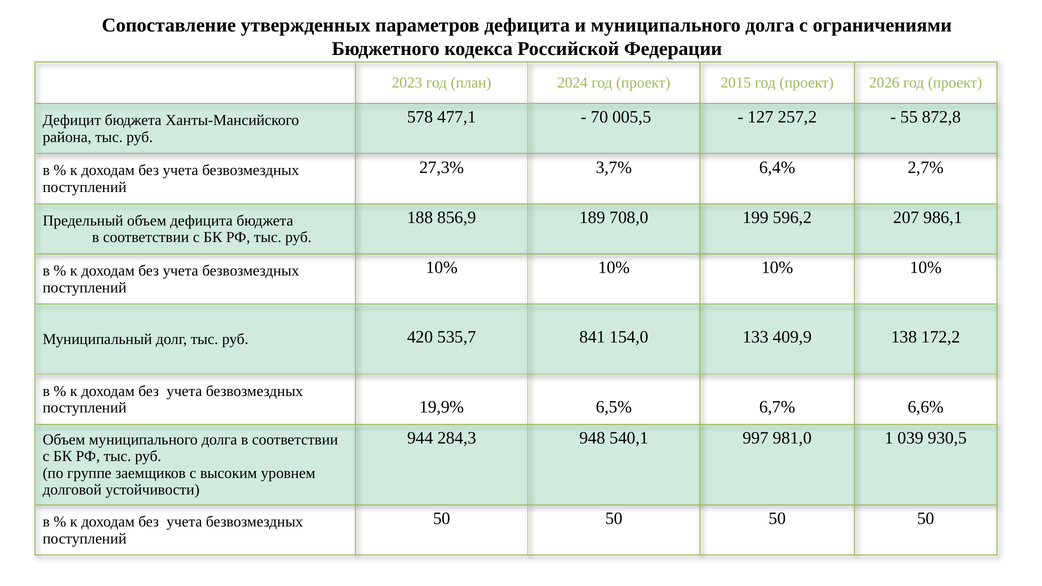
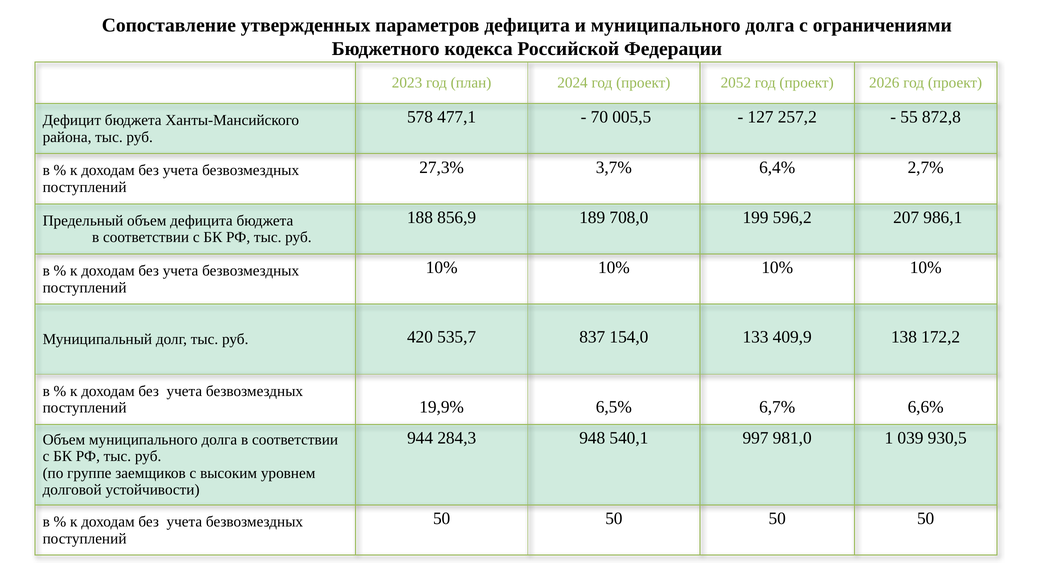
2015: 2015 -> 2052 (736, 83)
841: 841 -> 837 (592, 337)
